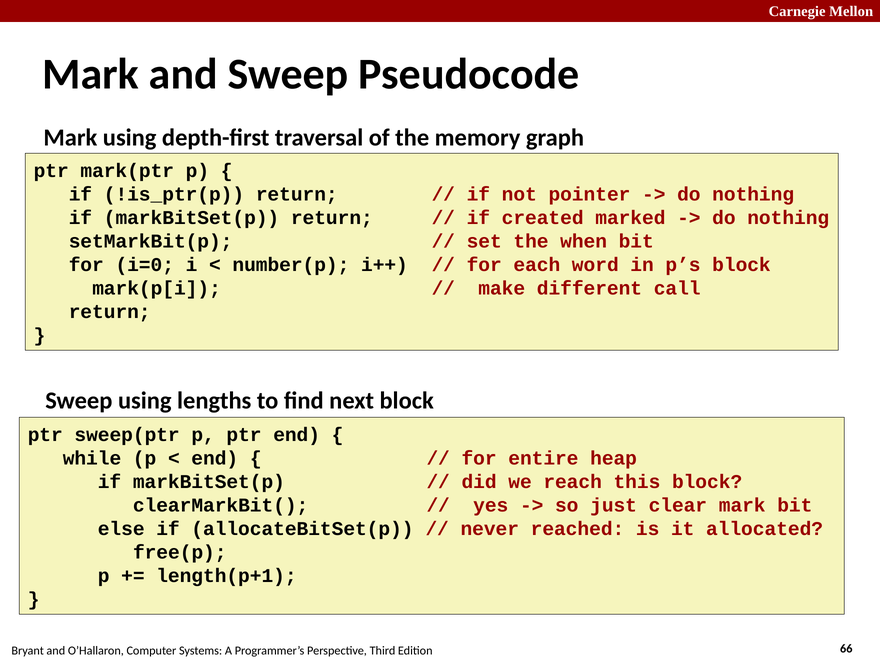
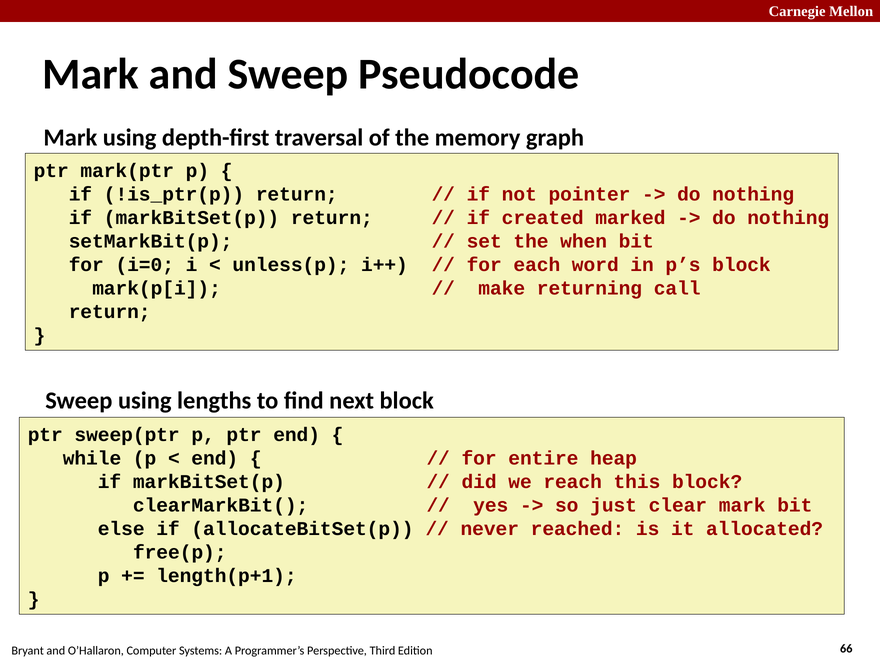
number(p: number(p -> unless(p (291, 265)
different: different -> returning (589, 288)
